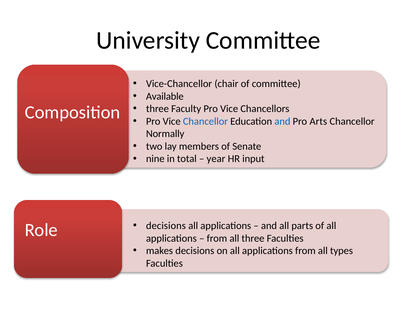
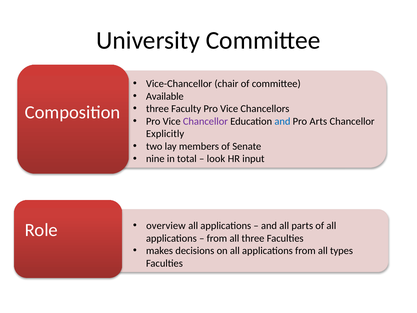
Chancellor colour: blue -> purple (205, 121)
Normally: Normally -> Explicitly (165, 134)
year: year -> look (216, 159)
decisions: decisions -> overview (166, 226)
